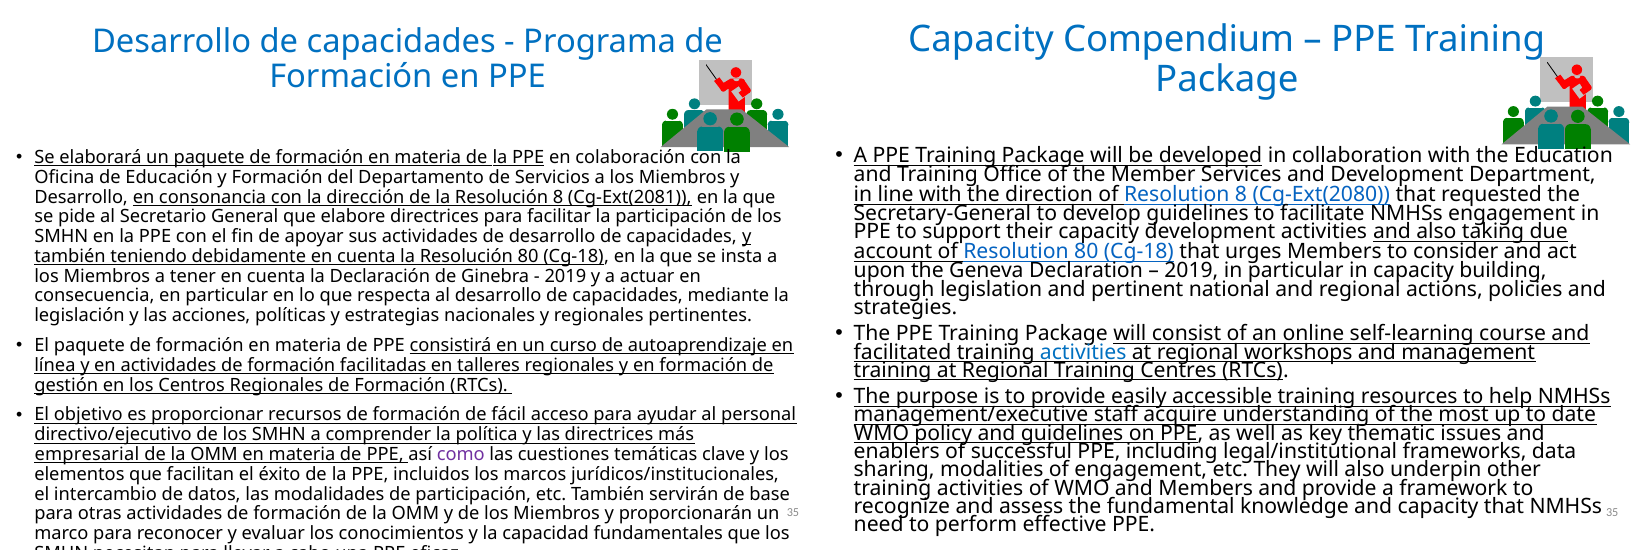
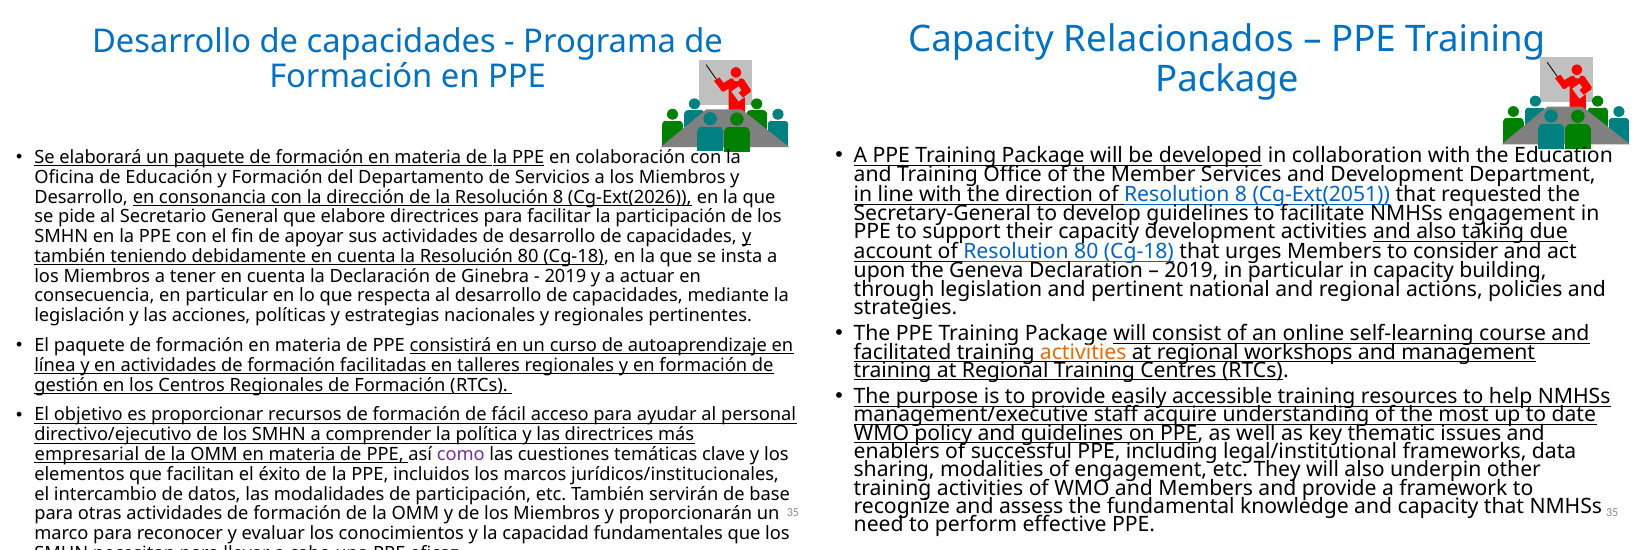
Compendium: Compendium -> Relacionados (1178, 40)
Cg-Ext(2080: Cg-Ext(2080 -> Cg-Ext(2051 (1321, 195)
Cg-Ext(2081: Cg-Ext(2081 -> Cg-Ext(2026 (630, 197)
activities colour: blue -> orange (1083, 352)
